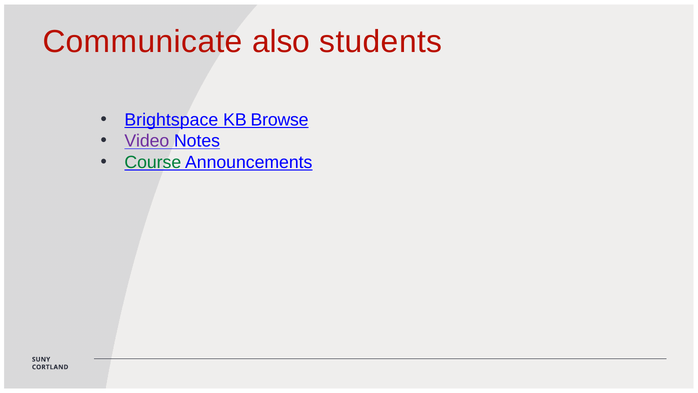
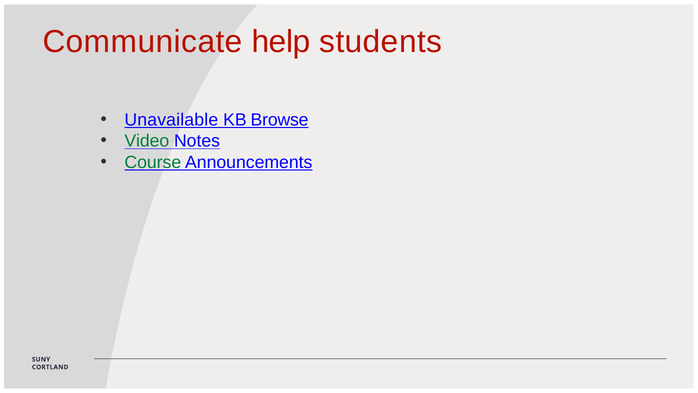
also: also -> help (281, 42)
Brightspace: Brightspace -> Unavailable (171, 120)
Video colour: purple -> green (147, 141)
